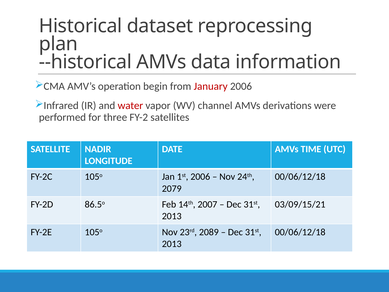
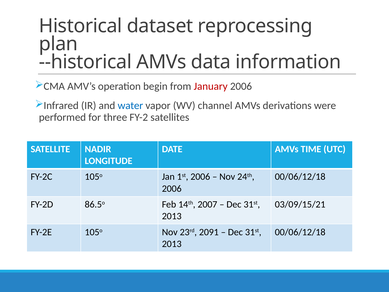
water colour: red -> blue (130, 105)
2079: 2079 -> 2006 (172, 188)
2089: 2089 -> 2091 (209, 232)
